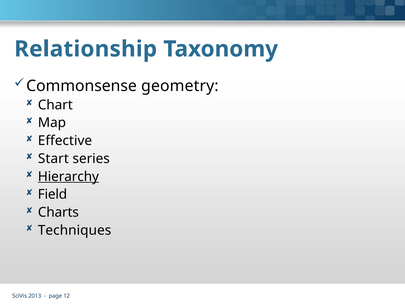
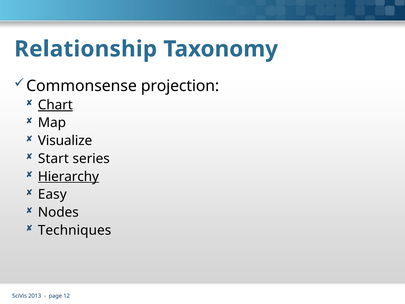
geometry: geometry -> projection (180, 86)
Chart underline: none -> present (55, 105)
Effective: Effective -> Visualize (65, 141)
Field: Field -> Easy (52, 194)
Charts: Charts -> Nodes (58, 212)
